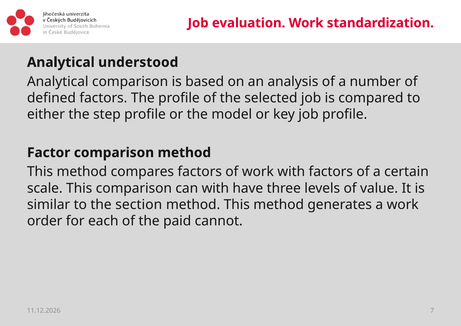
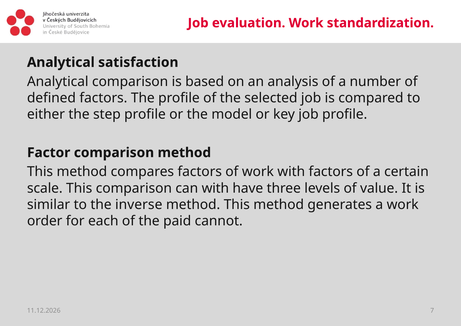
understood: understood -> satisfaction (138, 62)
section: section -> inverse (139, 205)
